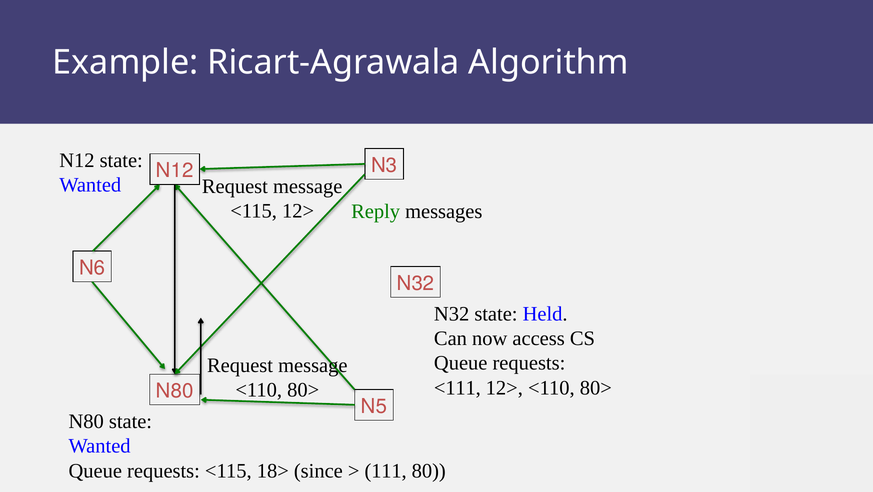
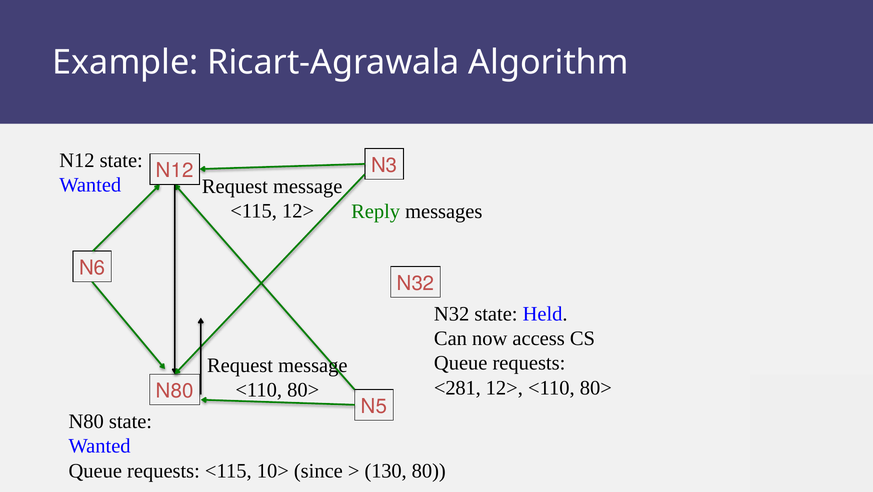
<111: <111 -> <281 (457, 388)
18>: 18> -> 10> (273, 471)
111: 111 -> 130 (386, 471)
